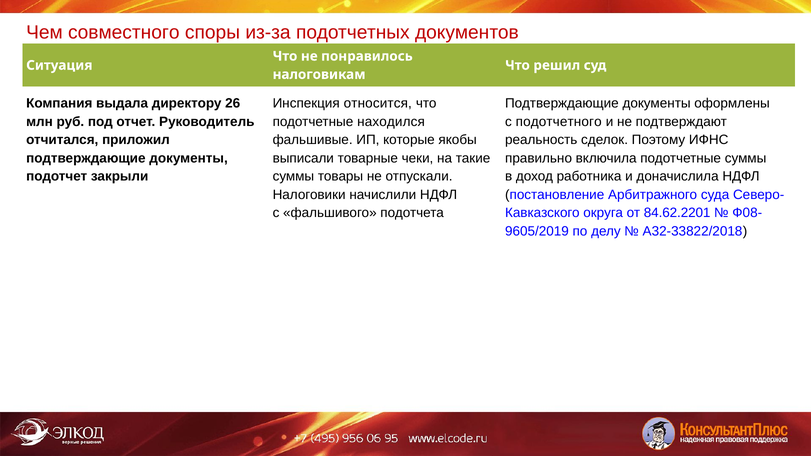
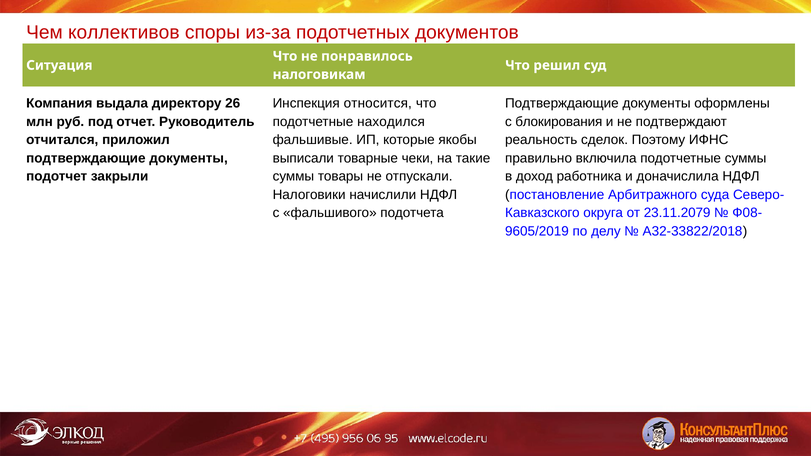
совместного: совместного -> коллективов (124, 32)
подотчетного: подотчетного -> блокирования (559, 122)
84.62.2201: 84.62.2201 -> 23.11.2079 (677, 213)
